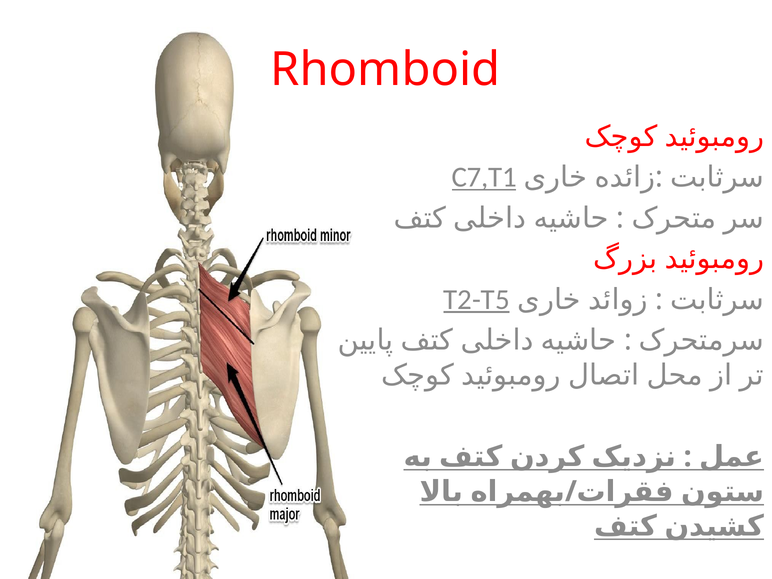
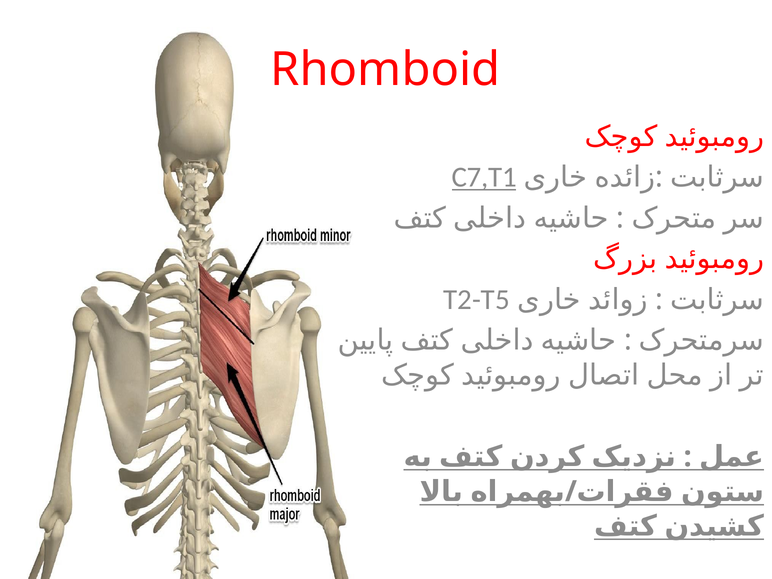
T2-T5 underline: present -> none (477, 300)
